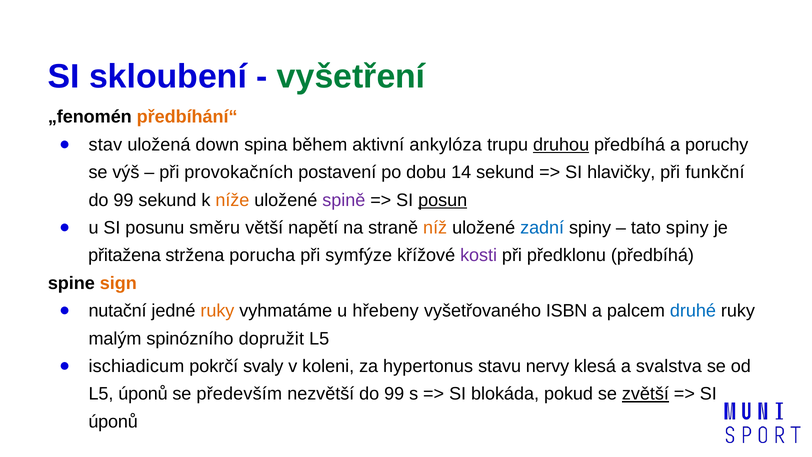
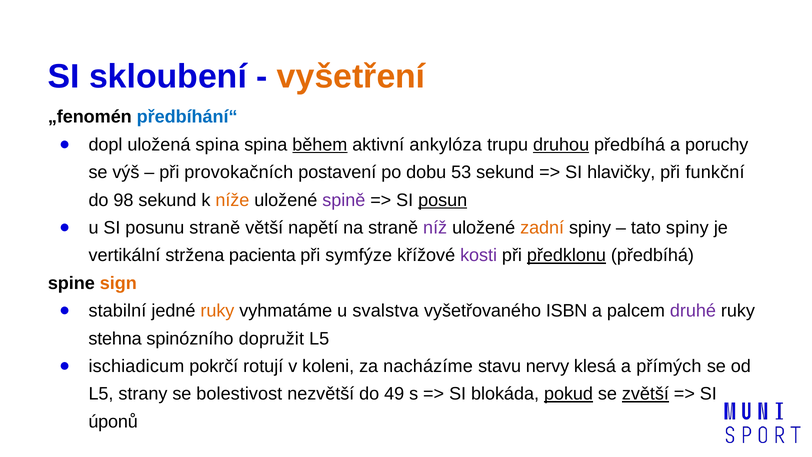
vyšetření colour: green -> orange (351, 77)
předbíhání“ colour: orange -> blue (187, 117)
stav: stav -> dopl (105, 145)
uložená down: down -> spina (217, 145)
během underline: none -> present (320, 145)
14: 14 -> 53 (461, 172)
99: 99 -> 98 (123, 200)
posunu směru: směru -> straně (215, 228)
níž colour: orange -> purple (435, 228)
zadní colour: blue -> orange (542, 228)
přitažena: přitažena -> vertikální (124, 255)
porucha: porucha -> pacienta (262, 255)
předklonu underline: none -> present (566, 255)
nutační: nutační -> stabilní (117, 311)
hřebeny: hřebeny -> svalstva (386, 311)
druhé colour: blue -> purple (693, 311)
malým: malým -> stehna (115, 338)
svaly: svaly -> rotují (263, 366)
hypertonus: hypertonus -> nacházíme (428, 366)
svalstva: svalstva -> přímých (669, 366)
L5 úponů: úponů -> strany (143, 394)
především: především -> bolestivost (239, 394)
nezvětší do 99: 99 -> 49 (394, 394)
pokud underline: none -> present (569, 394)
